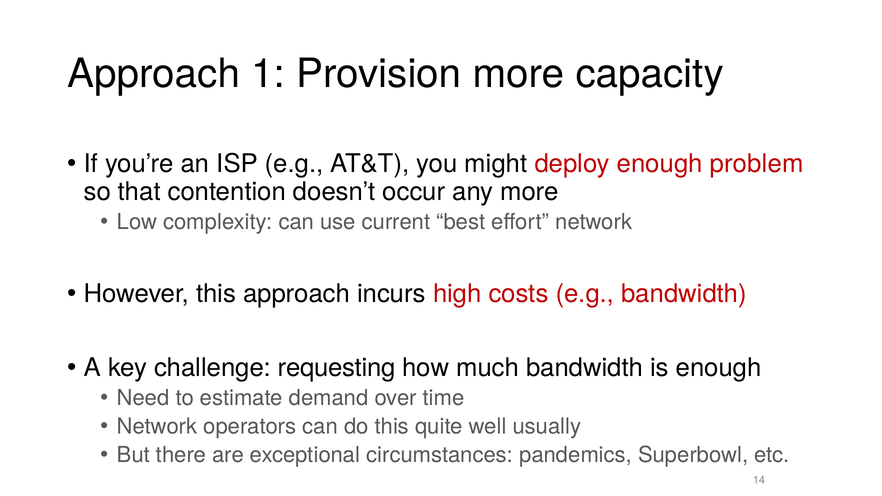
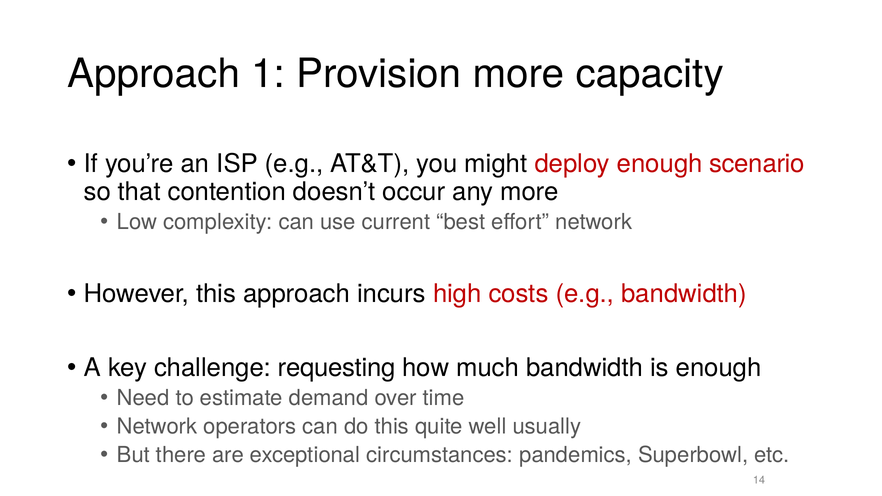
problem: problem -> scenario (757, 164)
